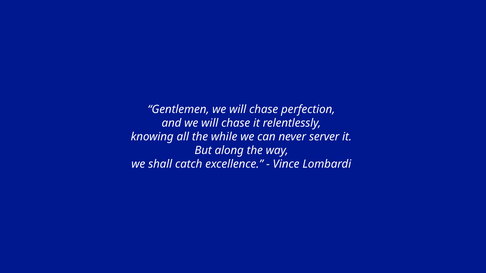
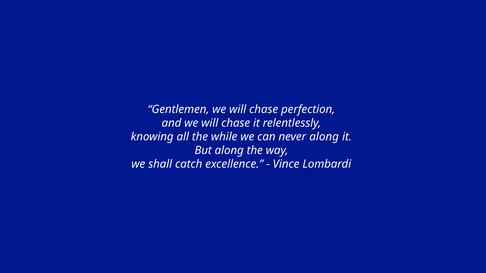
never server: server -> along (324, 137)
